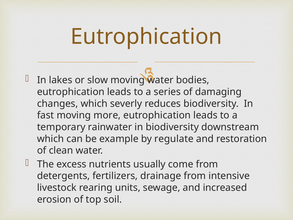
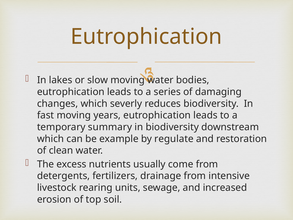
more: more -> years (107, 115)
rainwater: rainwater -> summary (110, 127)
